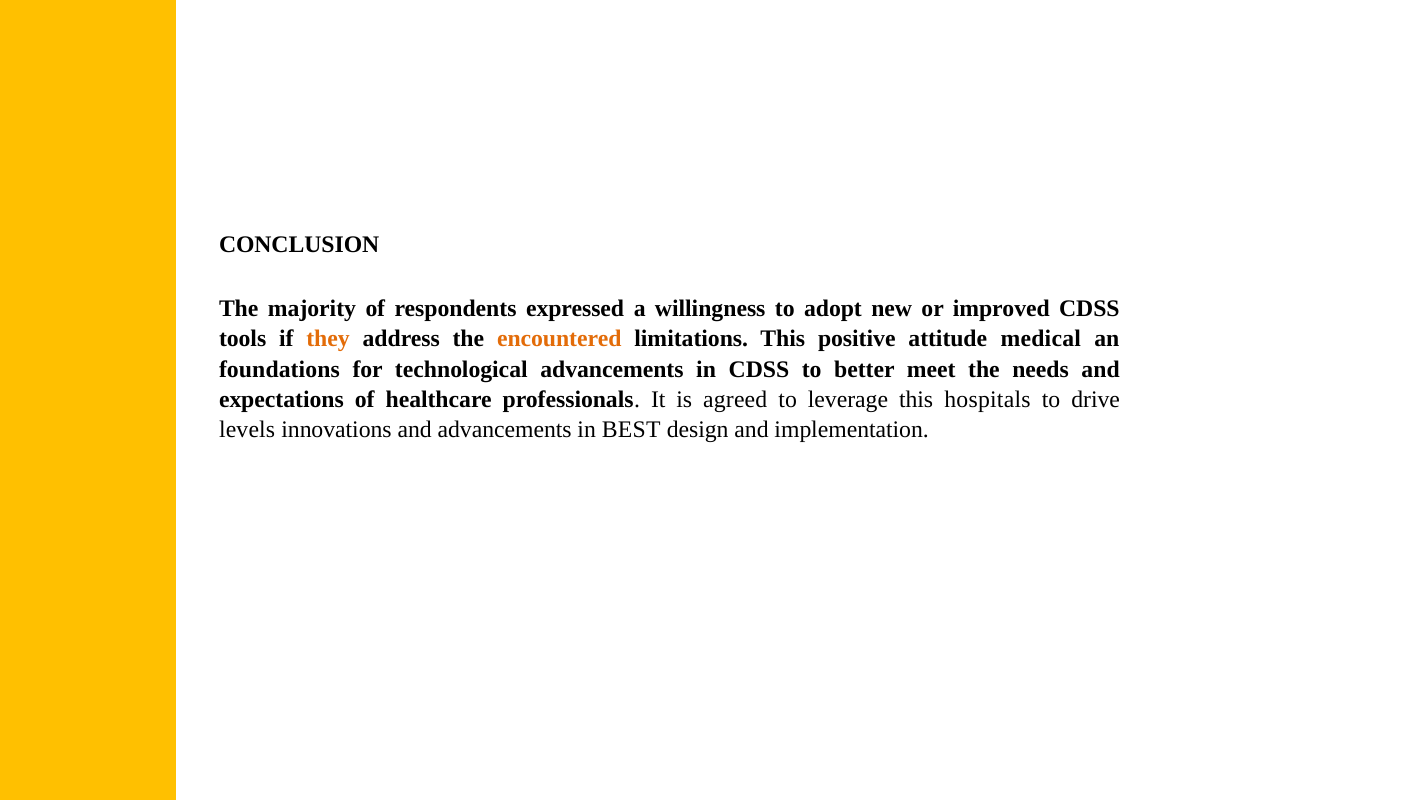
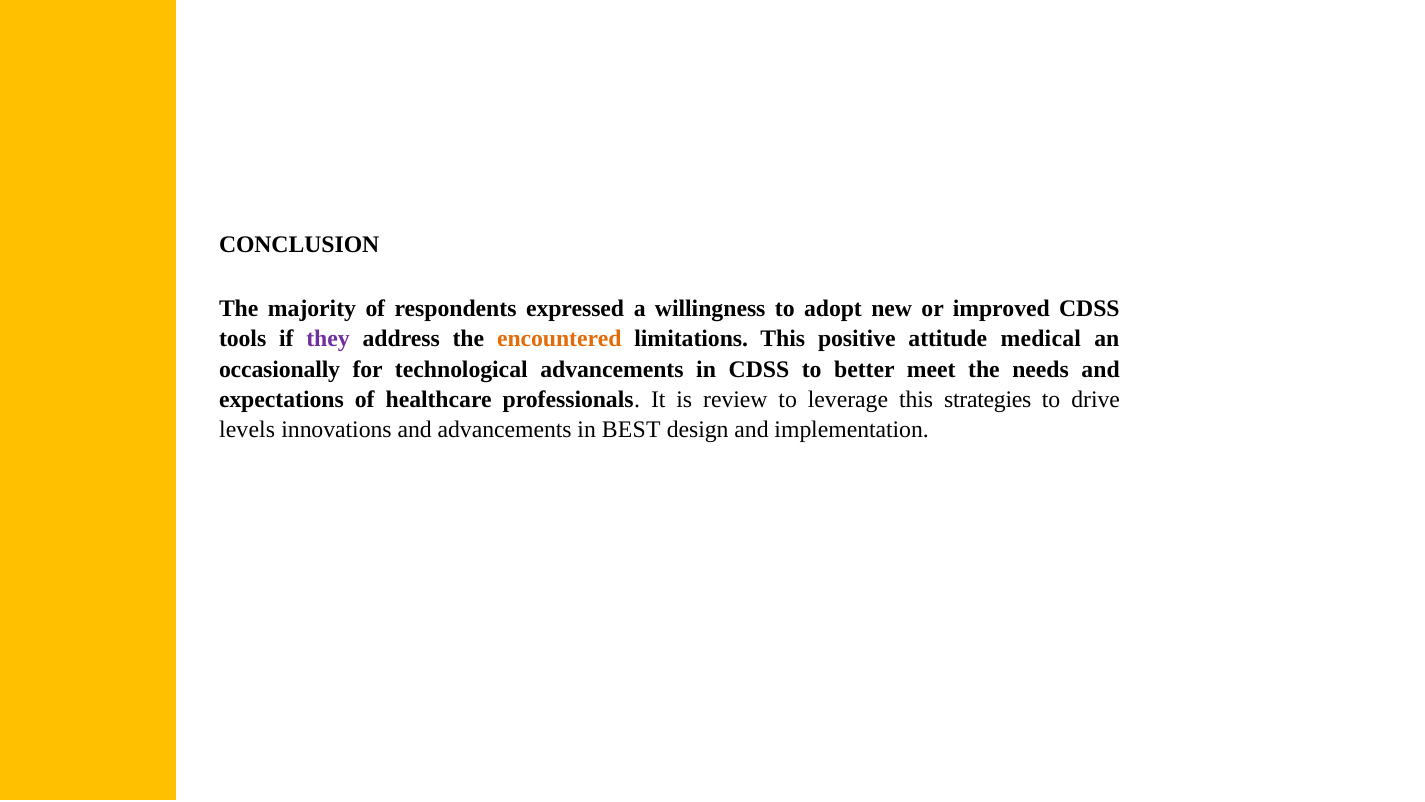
they colour: orange -> purple (328, 338)
foundations: foundations -> occasionally (280, 369)
agreed: agreed -> review (735, 399)
hospitals: hospitals -> strategies (988, 399)
